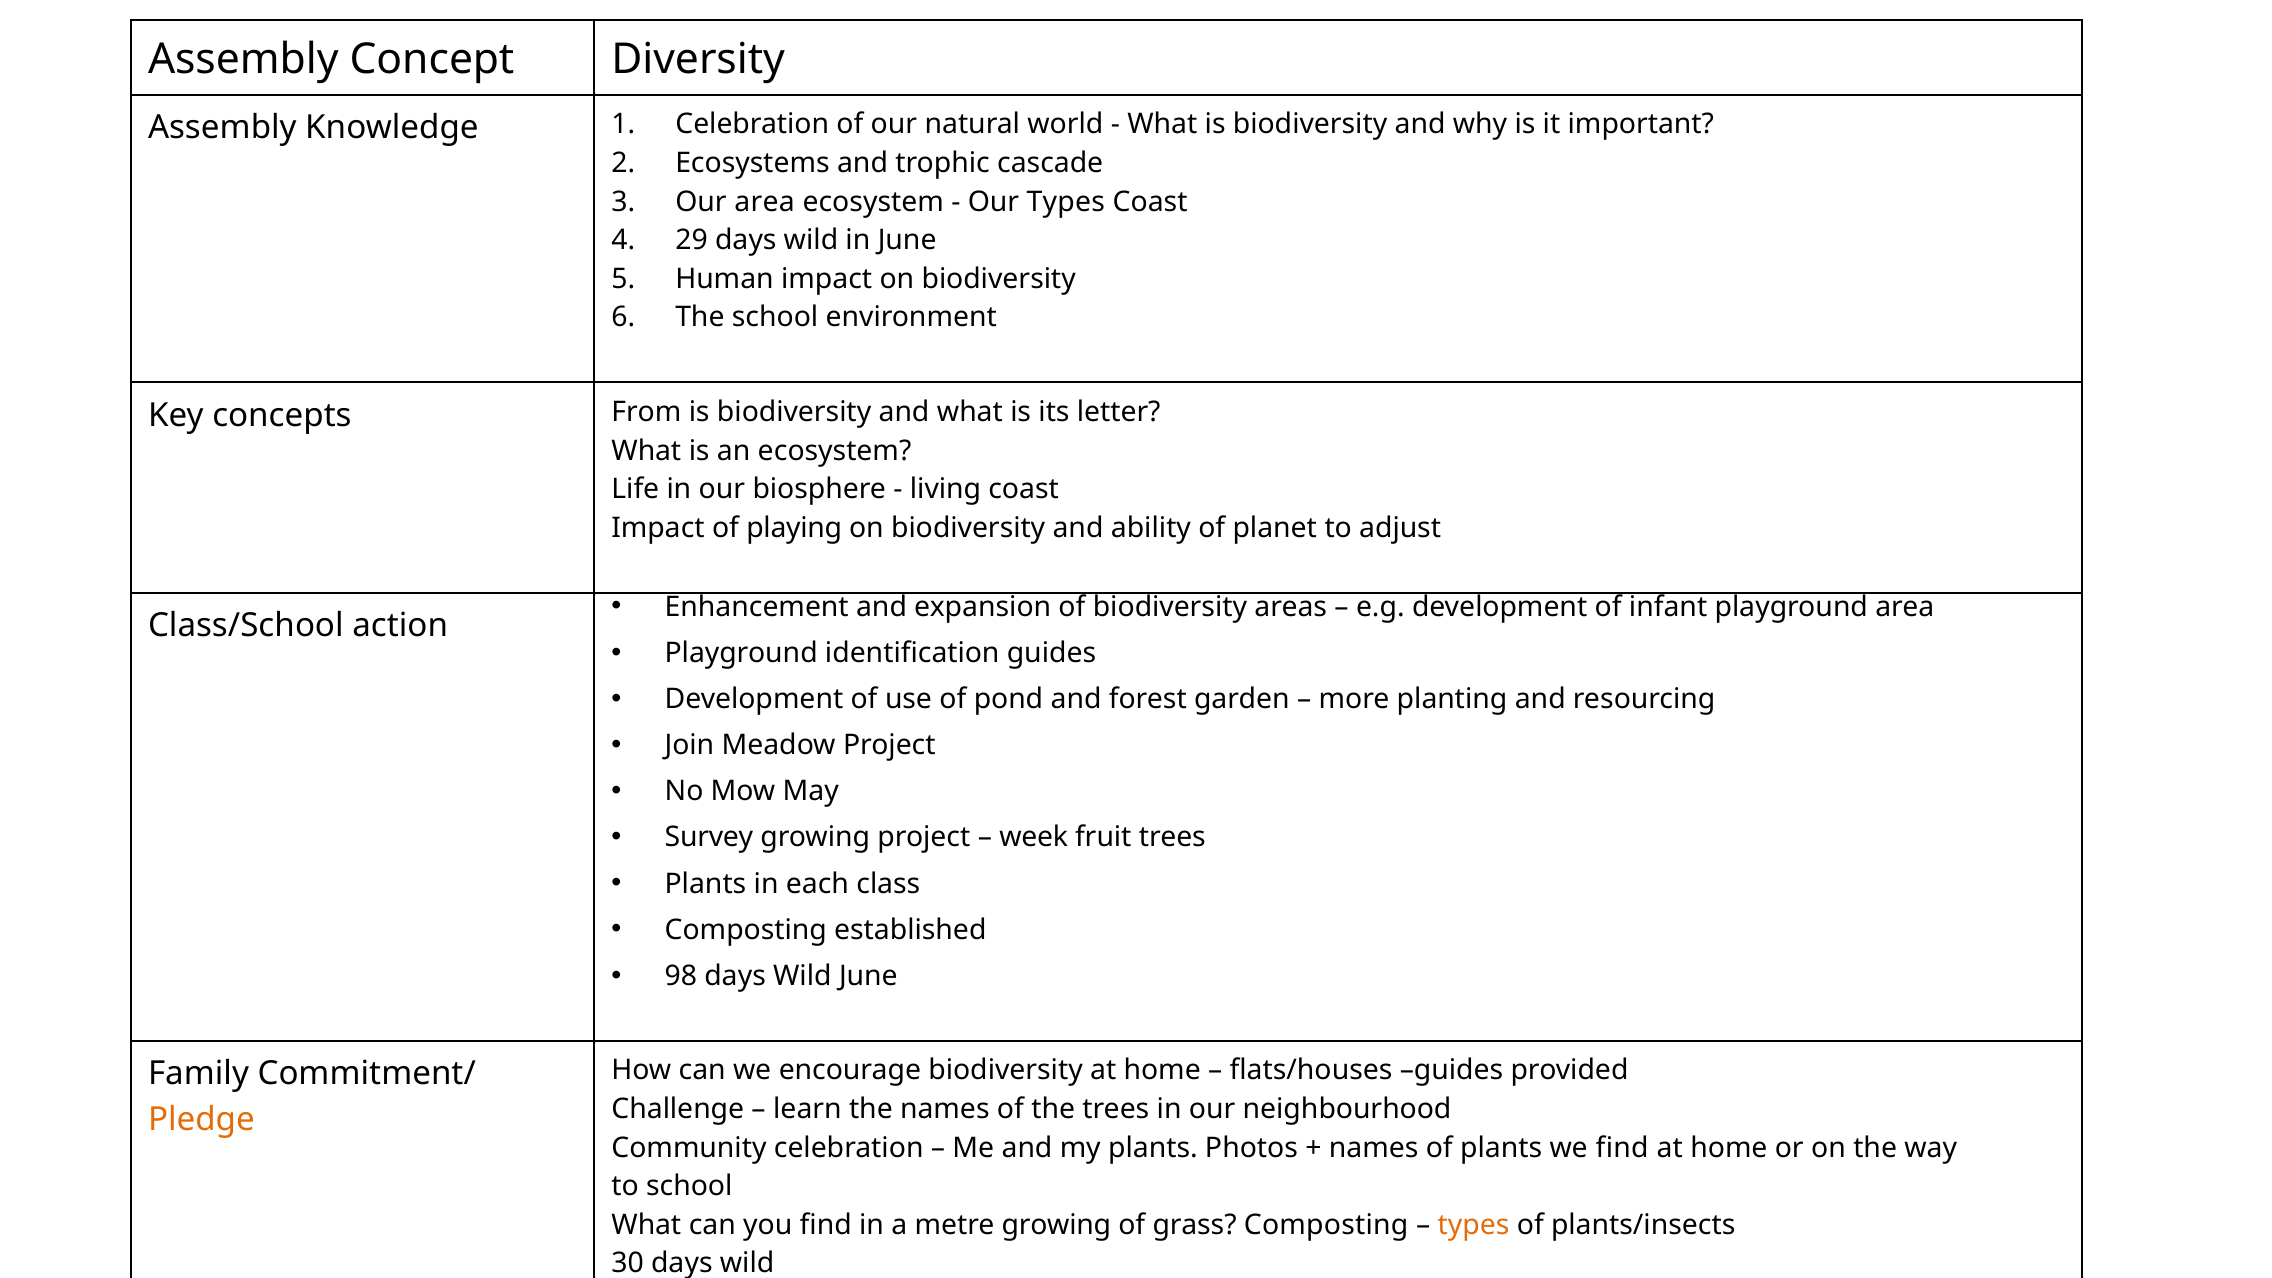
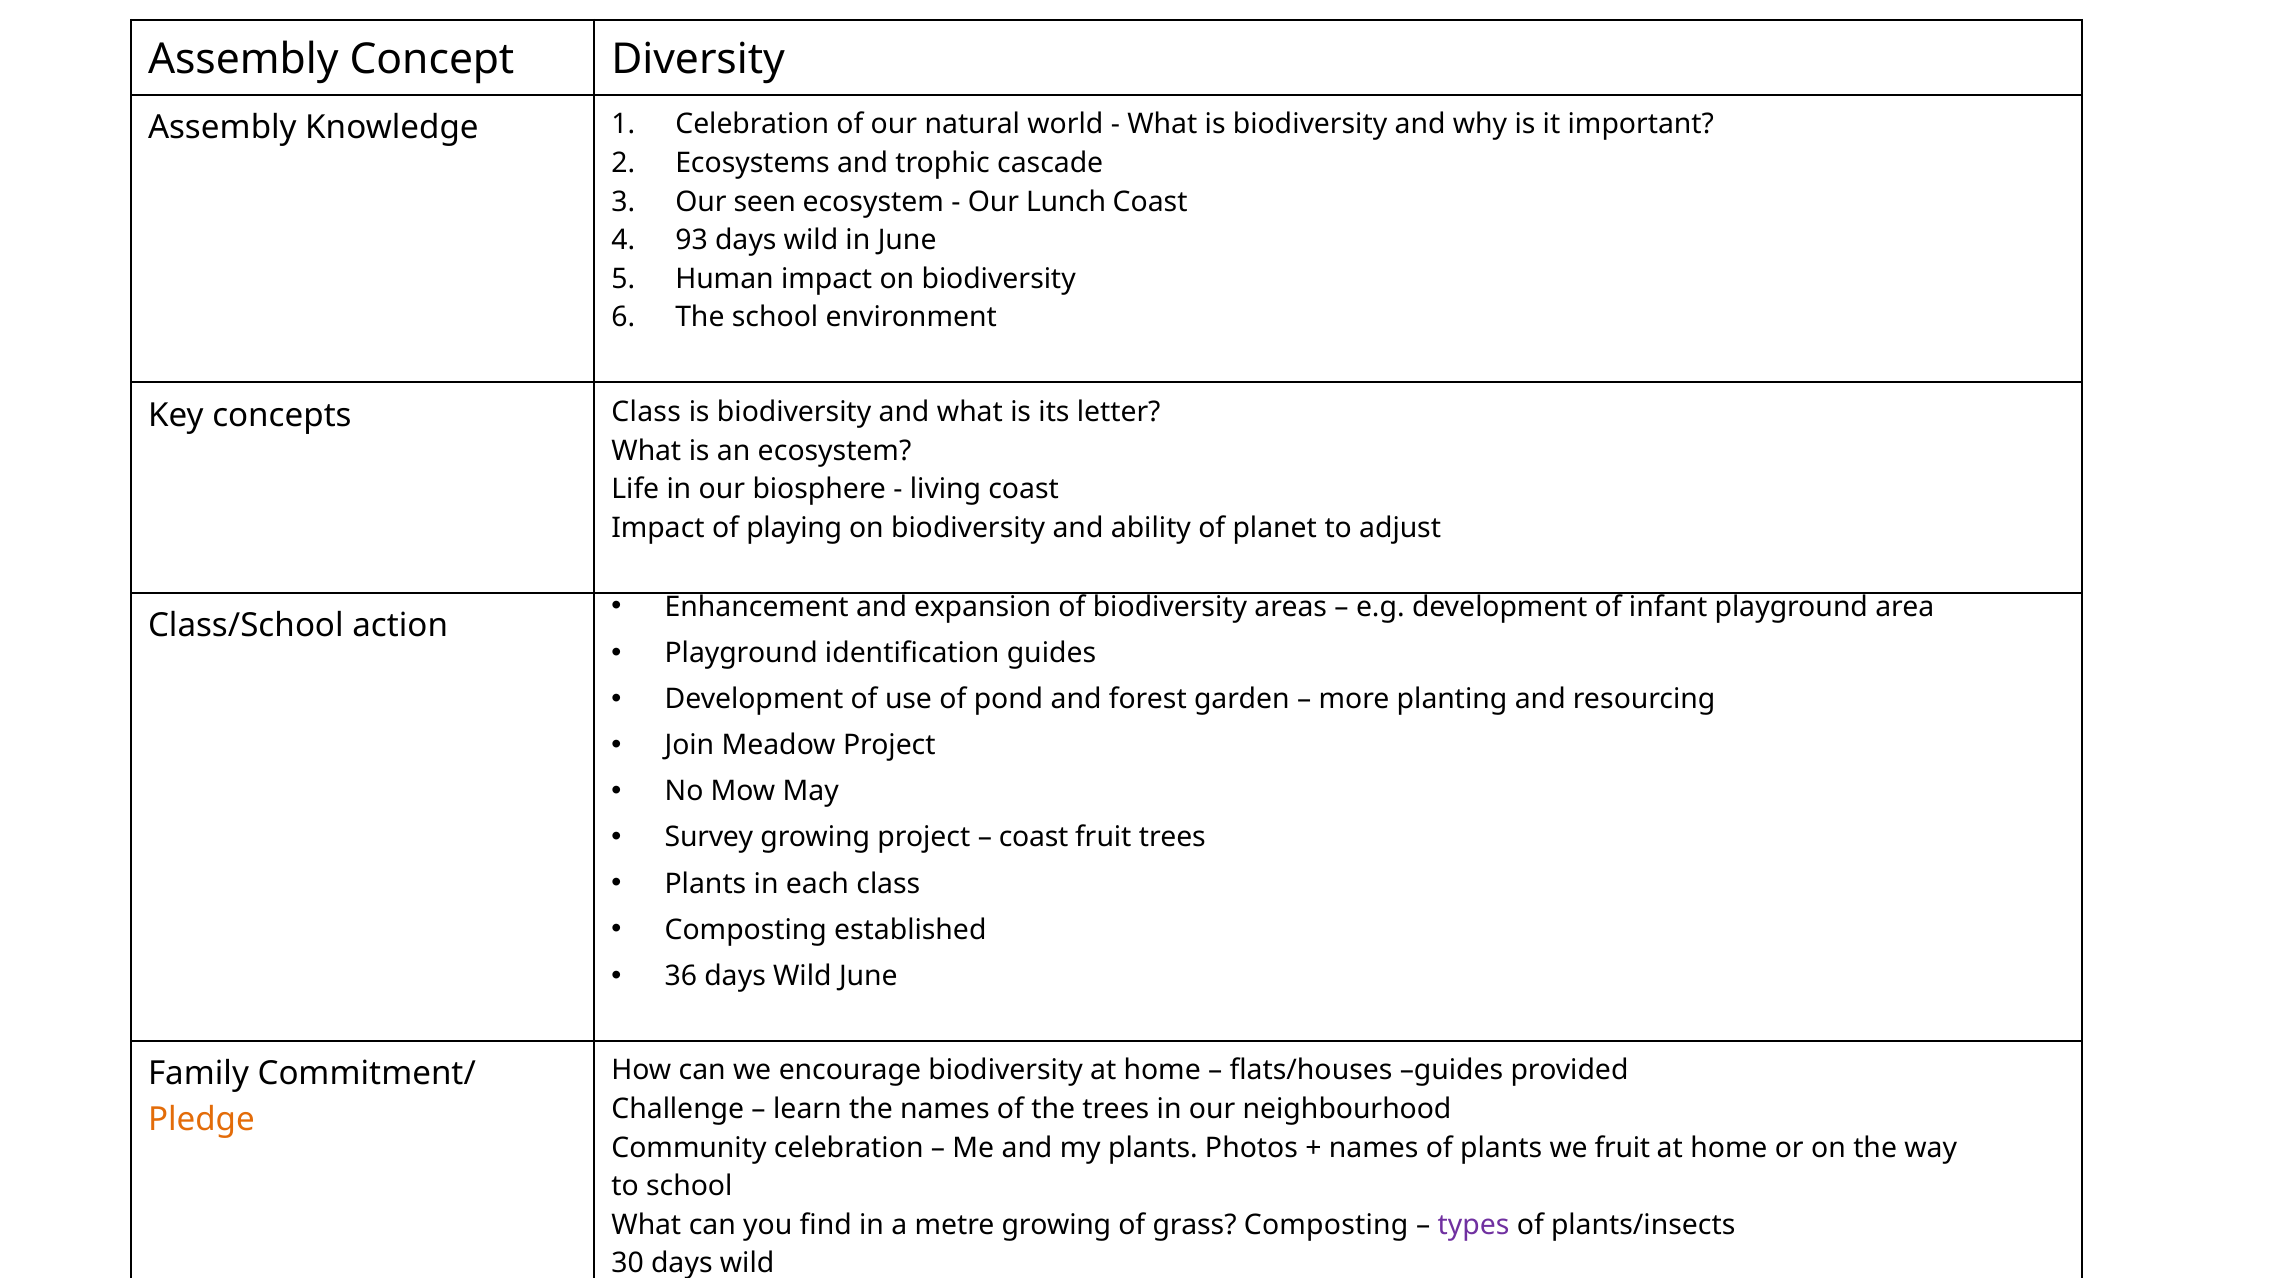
Our area: area -> seen (765, 202)
Our Types: Types -> Lunch (1066, 202)
29: 29 -> 93 (692, 240)
concepts From: From -> Class (646, 412)
week: week -> coast (1034, 838)
98: 98 -> 36 (681, 976)
we find: find -> fruit (1622, 1148)
types colour: orange -> purple (1474, 1225)
